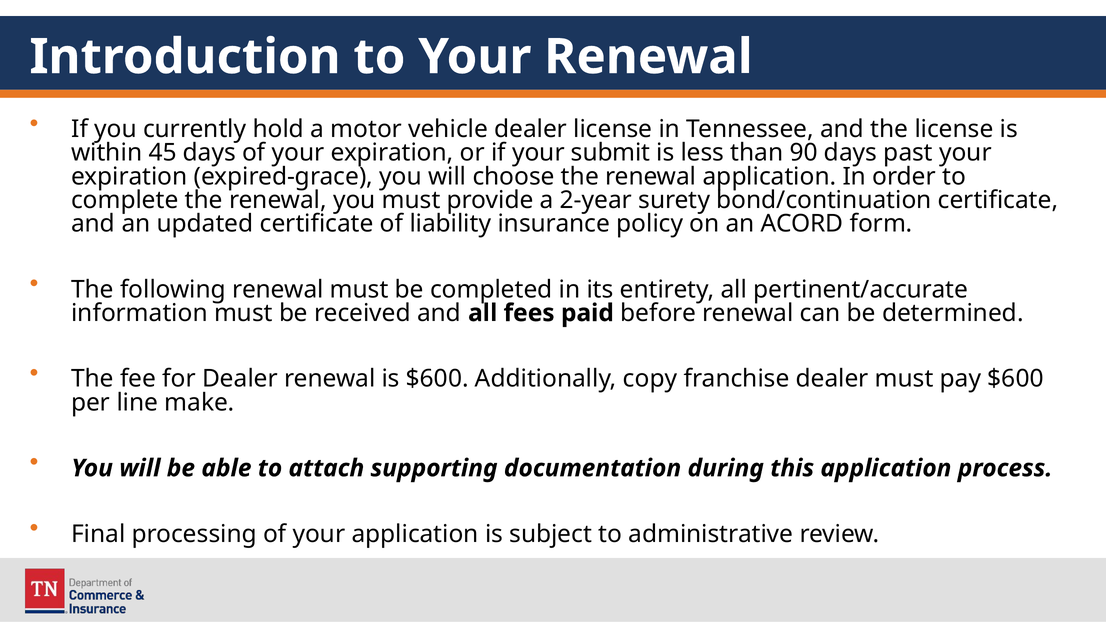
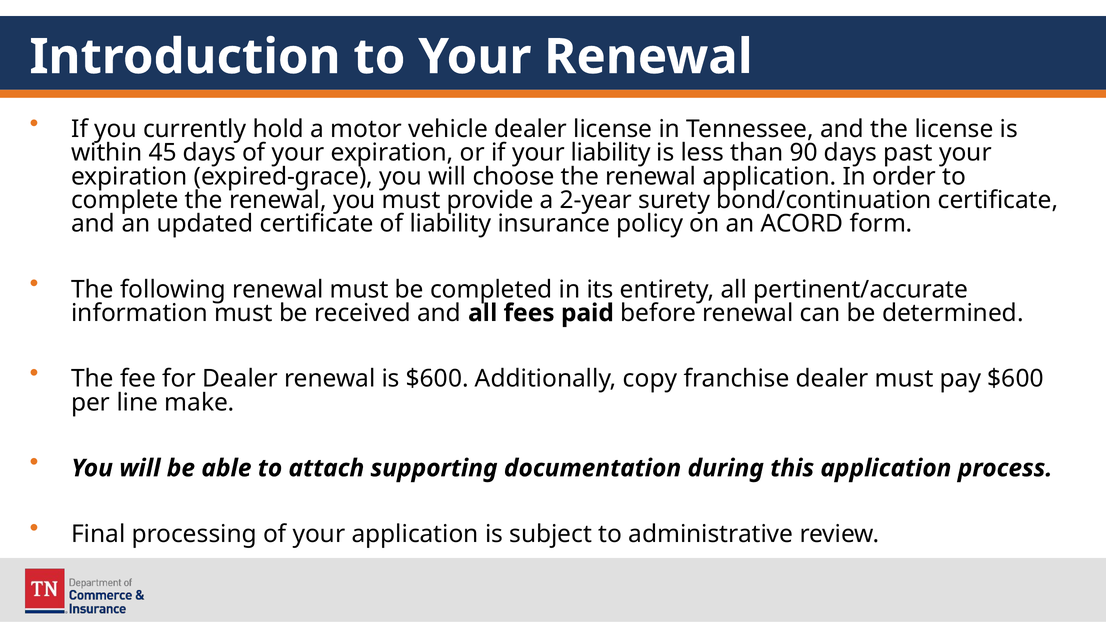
your submit: submit -> liability (611, 153)
